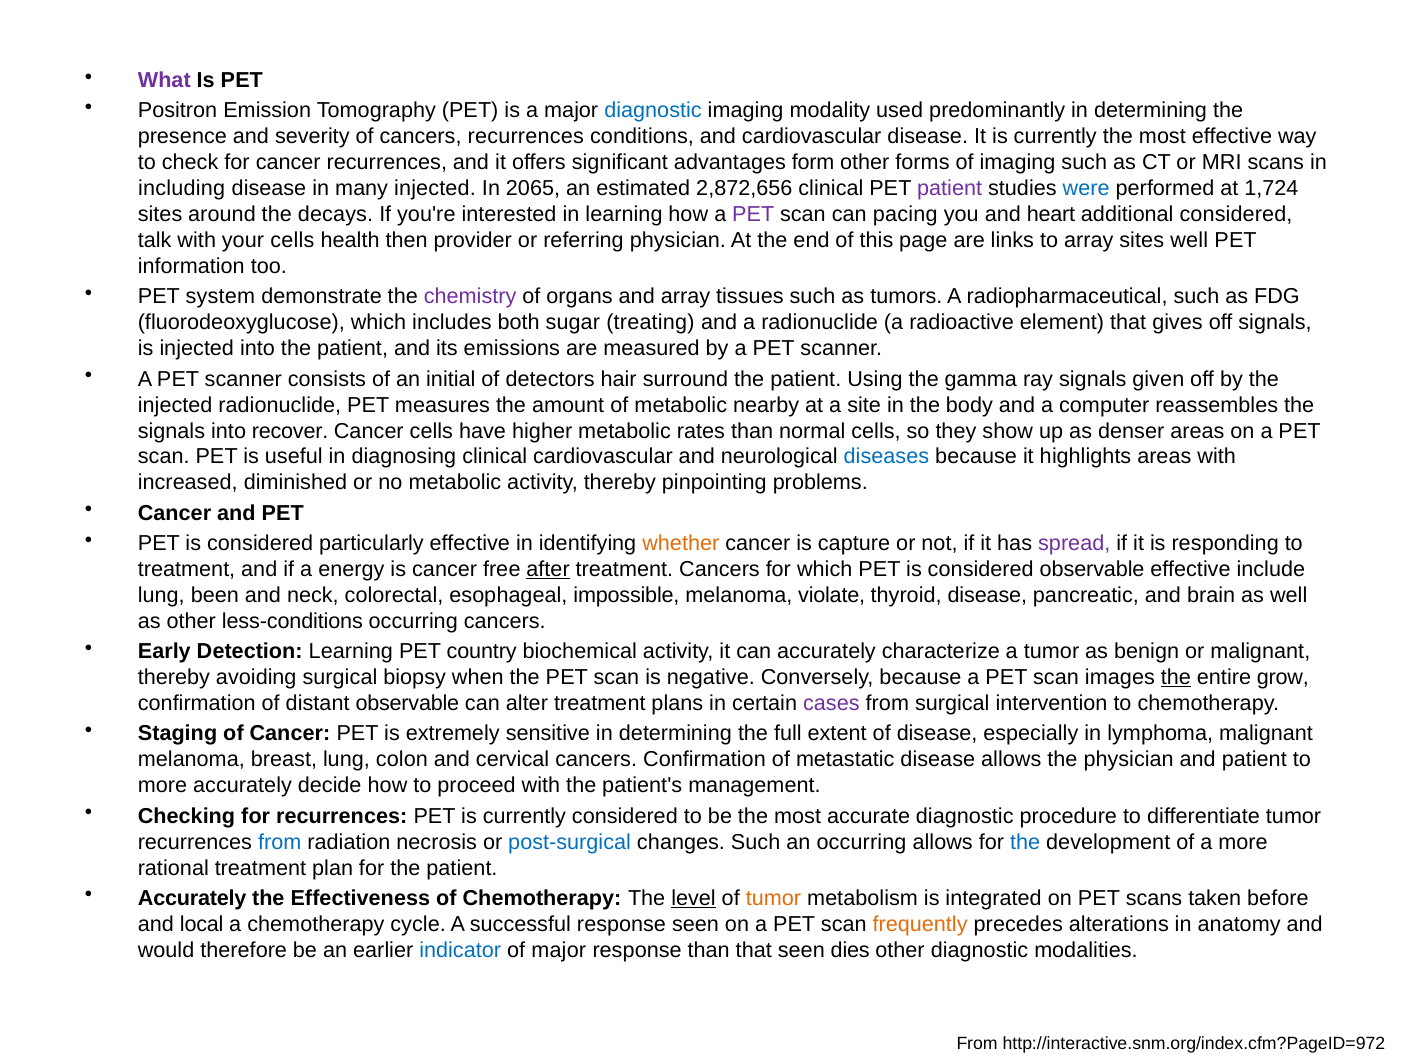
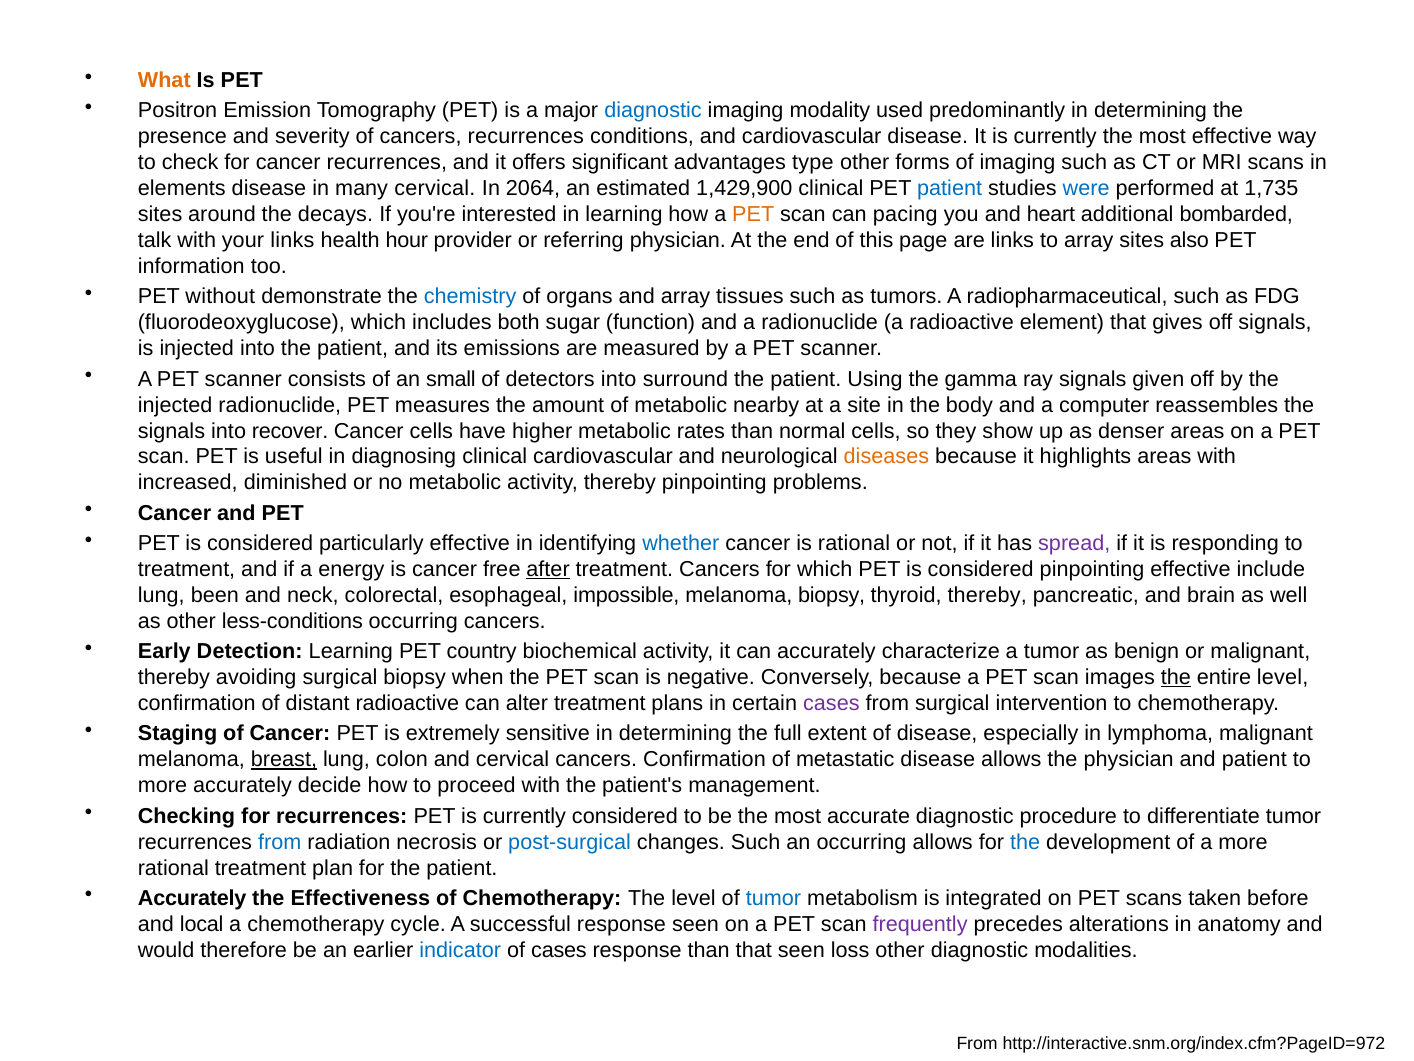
What colour: purple -> orange (164, 80)
form: form -> type (813, 163)
including: including -> elements (182, 189)
many injected: injected -> cervical (435, 189)
2065: 2065 -> 2064 (533, 189)
2,872,656: 2,872,656 -> 1,429,900 (744, 189)
patient colour: purple -> blue (950, 189)
1,724: 1,724 -> 1,735 (1271, 189)
PET colour: purple -> orange (753, 214)
additional considered: considered -> bombarded (1236, 214)
your cells: cells -> links (292, 240)
then: then -> hour (407, 240)
sites well: well -> also (1189, 240)
system: system -> without (220, 297)
chemistry colour: purple -> blue (470, 297)
treating: treating -> function (651, 323)
initial: initial -> small (451, 379)
detectors hair: hair -> into (619, 379)
diseases colour: blue -> orange (886, 457)
whether colour: orange -> blue (681, 543)
is capture: capture -> rational (854, 543)
considered observable: observable -> pinpointing (1092, 569)
melanoma violate: violate -> biopsy (832, 595)
thyroid disease: disease -> thereby (987, 595)
entire grow: grow -> level (1283, 677)
distant observable: observable -> radioactive (407, 703)
breast underline: none -> present (284, 759)
level underline: present -> none (694, 898)
tumor colour: orange -> blue (774, 898)
frequently colour: orange -> purple (920, 924)
of major: major -> cases (559, 950)
dies: dies -> loss (850, 950)
